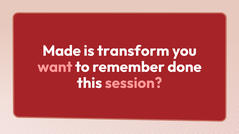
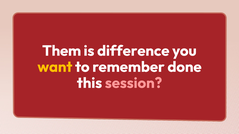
Made: Made -> Them (62, 51)
transform: transform -> difference (133, 51)
want colour: pink -> yellow (55, 67)
